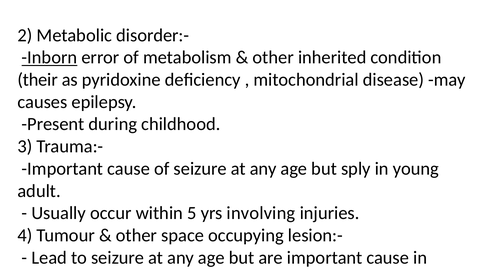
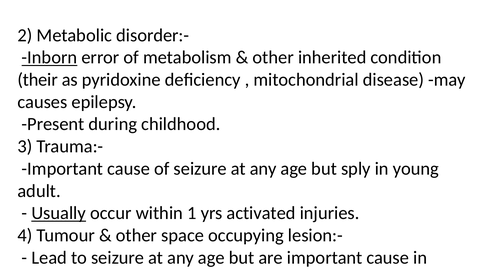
Usually underline: none -> present (59, 213)
5: 5 -> 1 (192, 213)
involving: involving -> activated (261, 213)
